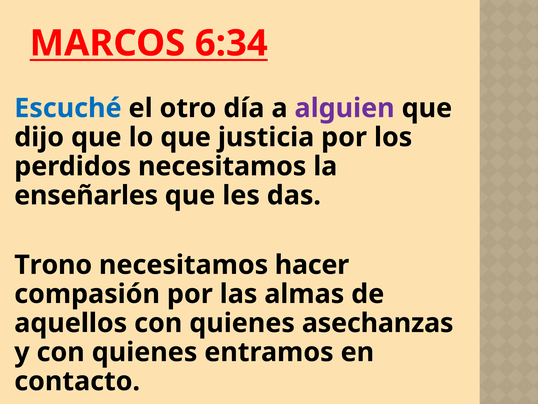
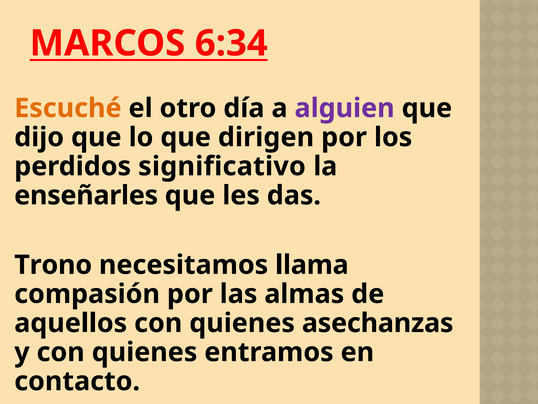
Escuché colour: blue -> orange (68, 108)
justicia: justicia -> dirigen (266, 137)
perdidos necesitamos: necesitamos -> significativo (222, 166)
hacer: hacer -> llama (312, 265)
